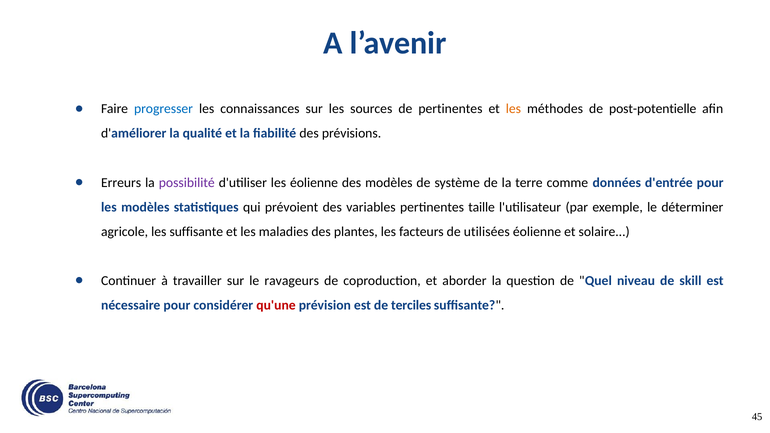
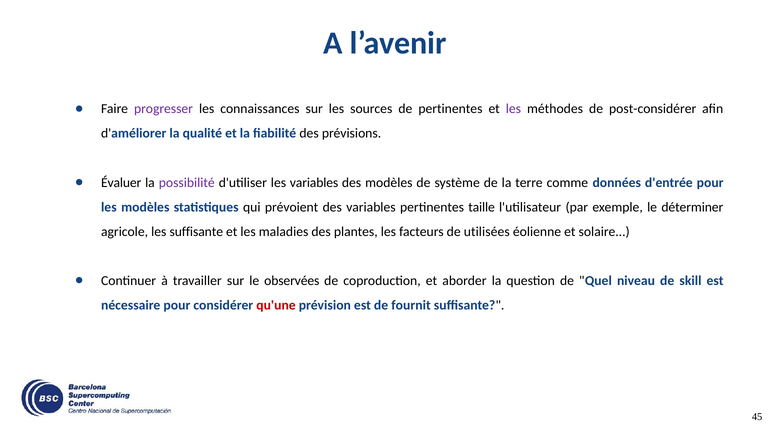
progresser colour: blue -> purple (163, 109)
les colour: orange -> purple (513, 109)
post-potentielle: post-potentielle -> post-considérer (653, 109)
Erreurs: Erreurs -> Évaluer (121, 183)
les éolienne: éolienne -> variables (314, 183)
ravageurs: ravageurs -> observées (292, 281)
terciles: terciles -> fournit (411, 305)
